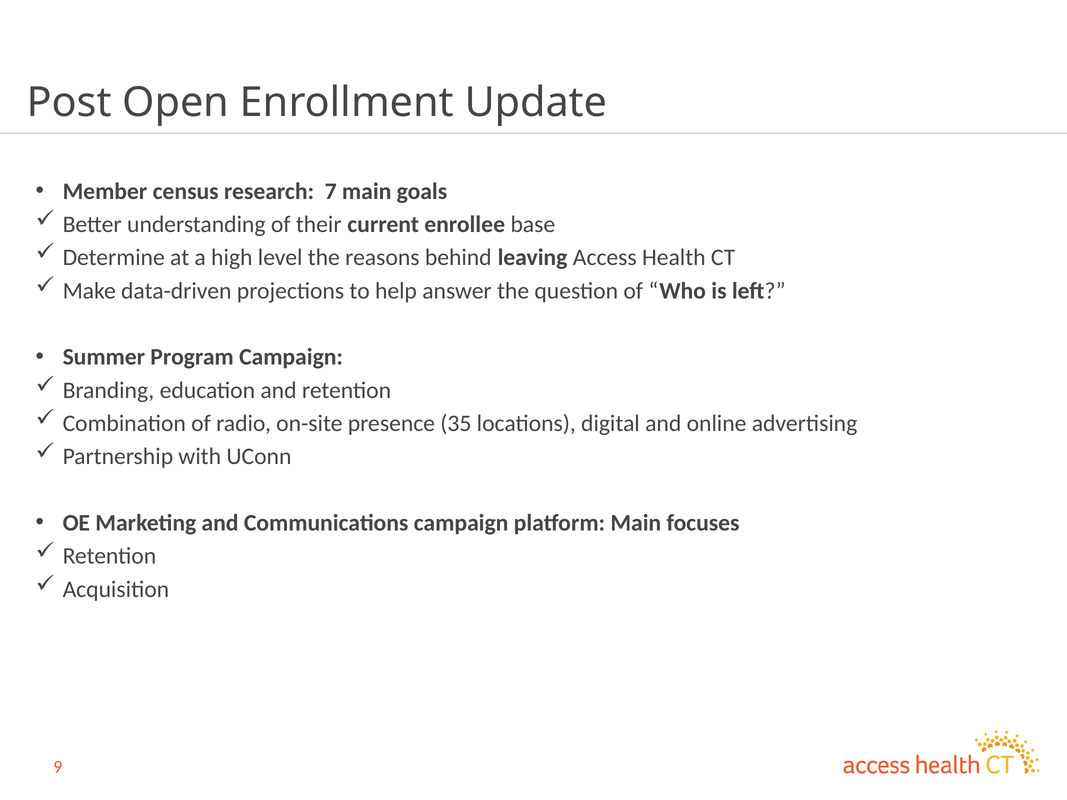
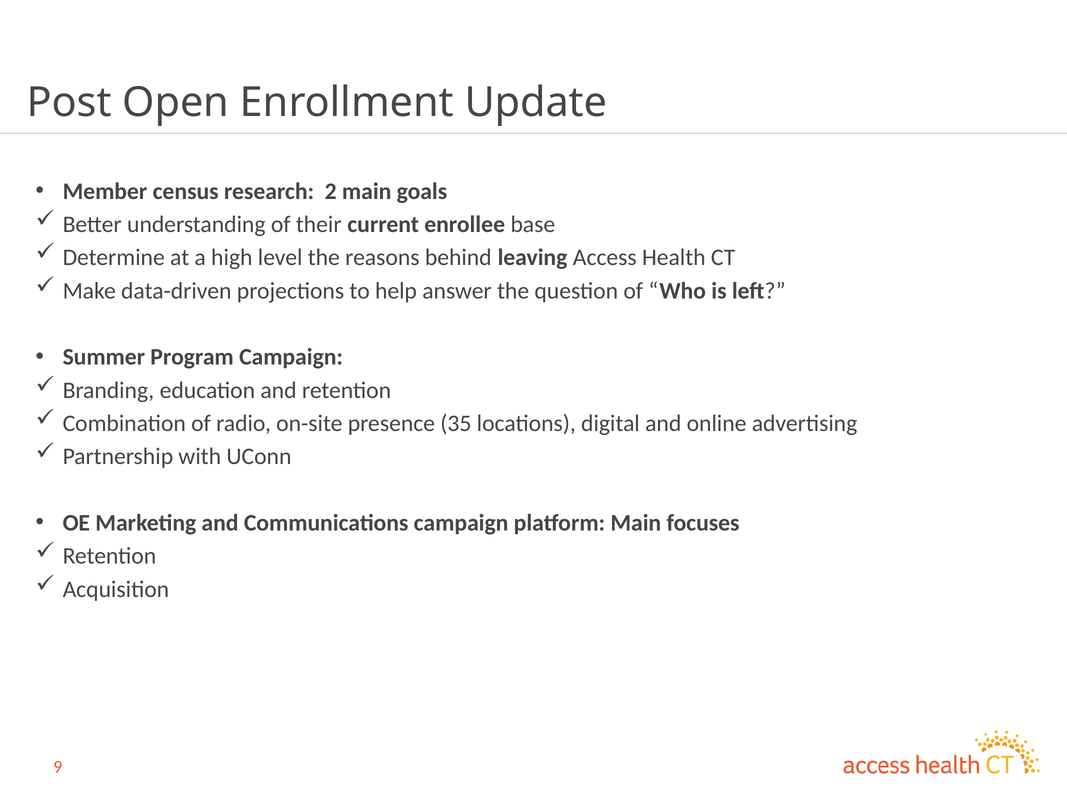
7: 7 -> 2 (331, 191)
